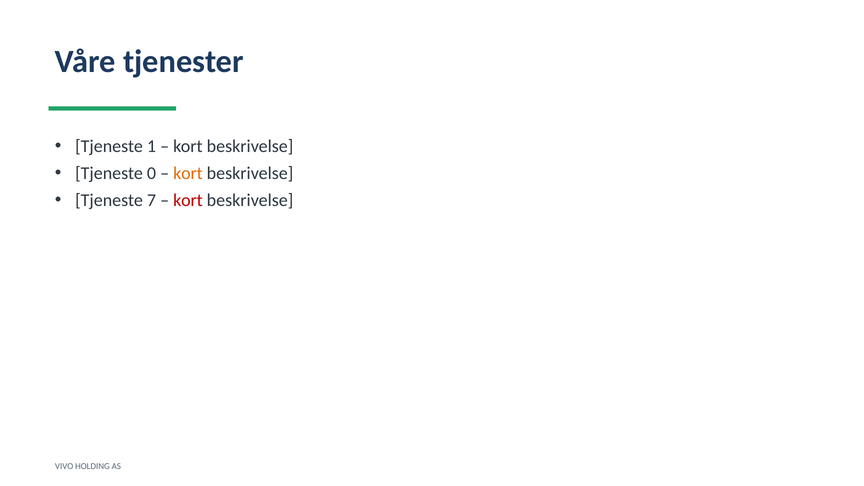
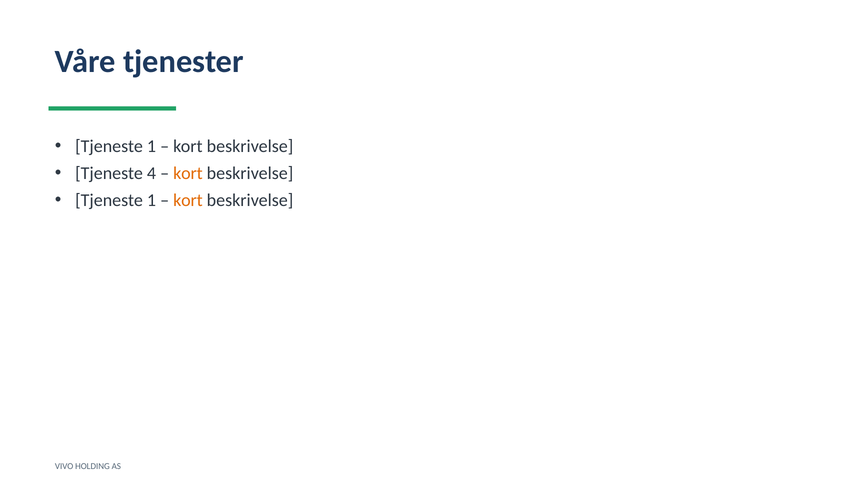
0: 0 -> 4 (151, 173)
7: 7 -> 1 (151, 200)
kort colour: red -> orange (188, 200)
